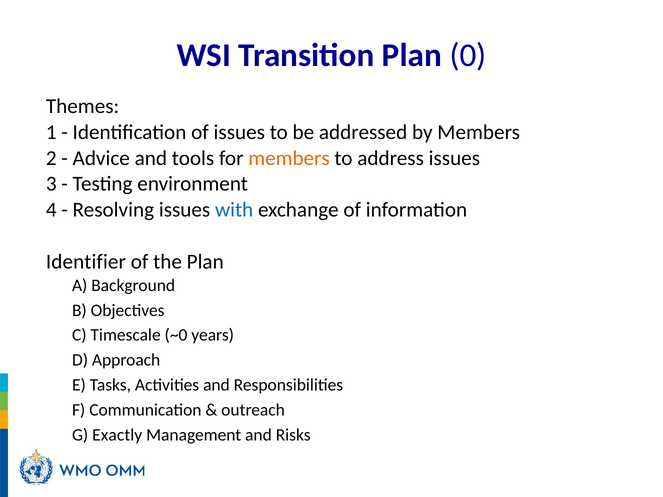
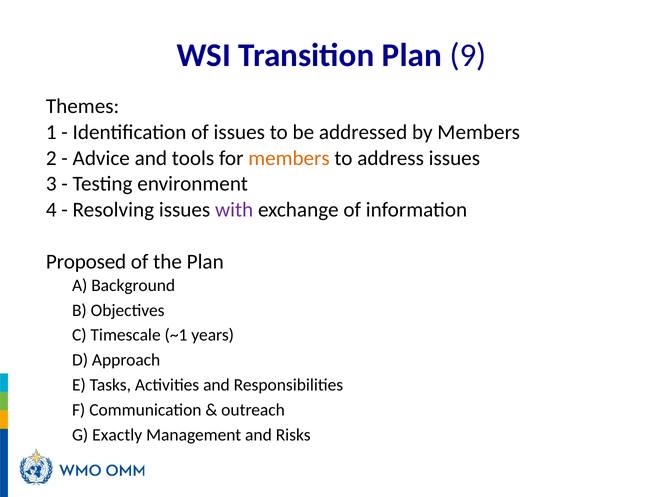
0: 0 -> 9 (468, 55)
with colour: blue -> purple (234, 210)
Identifier: Identifier -> Proposed (86, 262)
~0: ~0 -> ~1 (176, 335)
